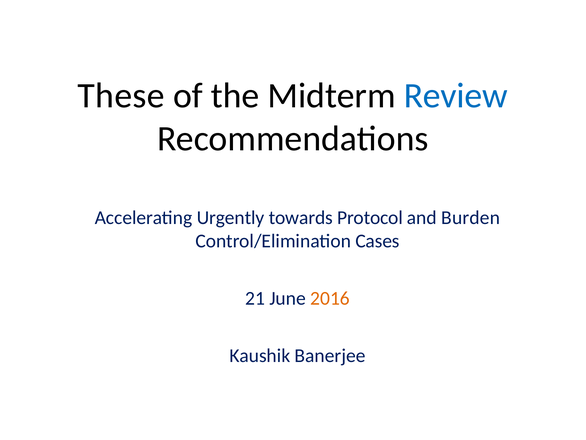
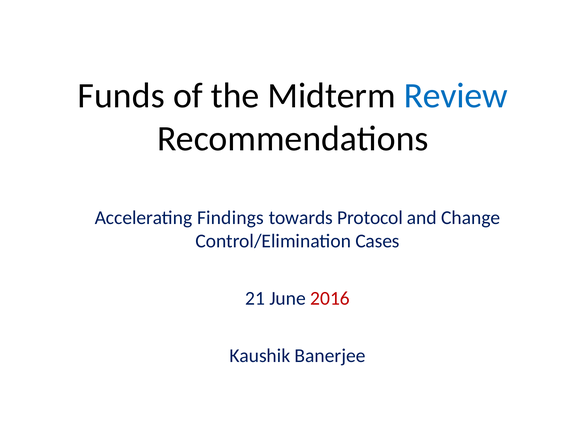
These: These -> Funds (121, 96)
Urgently: Urgently -> Findings (230, 217)
Burden: Burden -> Change (471, 217)
2016 colour: orange -> red (330, 298)
